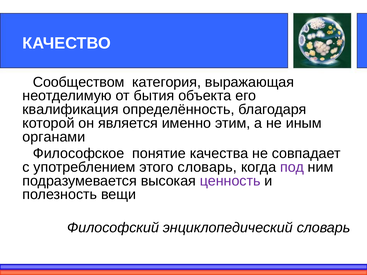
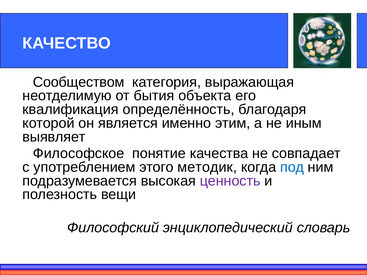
органами: органами -> выявляет (54, 137)
этого словарь: словарь -> методик (207, 167)
под colour: purple -> blue (292, 167)
